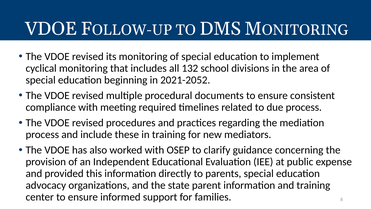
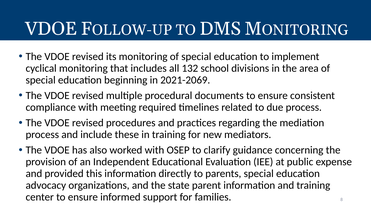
2021-2052: 2021-2052 -> 2021-2069 (185, 80)
